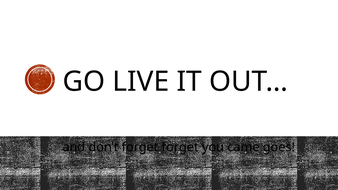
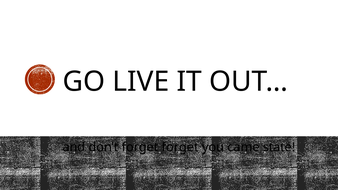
goes: goes -> state (279, 147)
